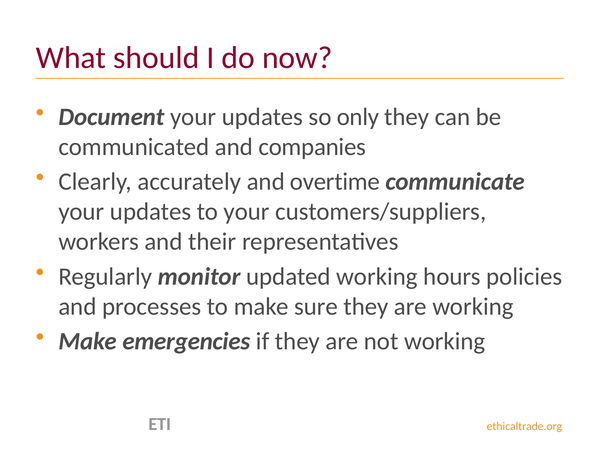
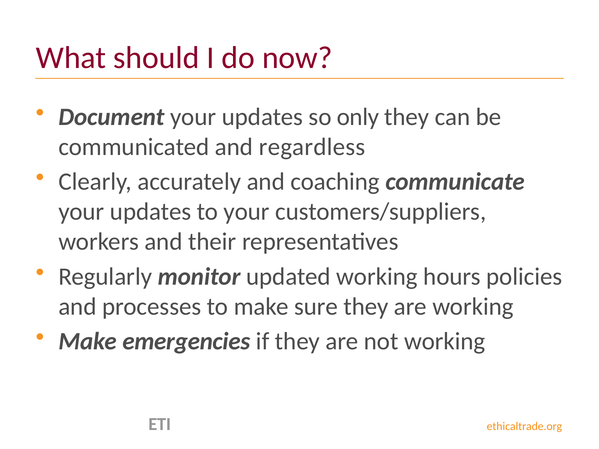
companies: companies -> regardless (312, 147)
overtime: overtime -> coaching (335, 182)
